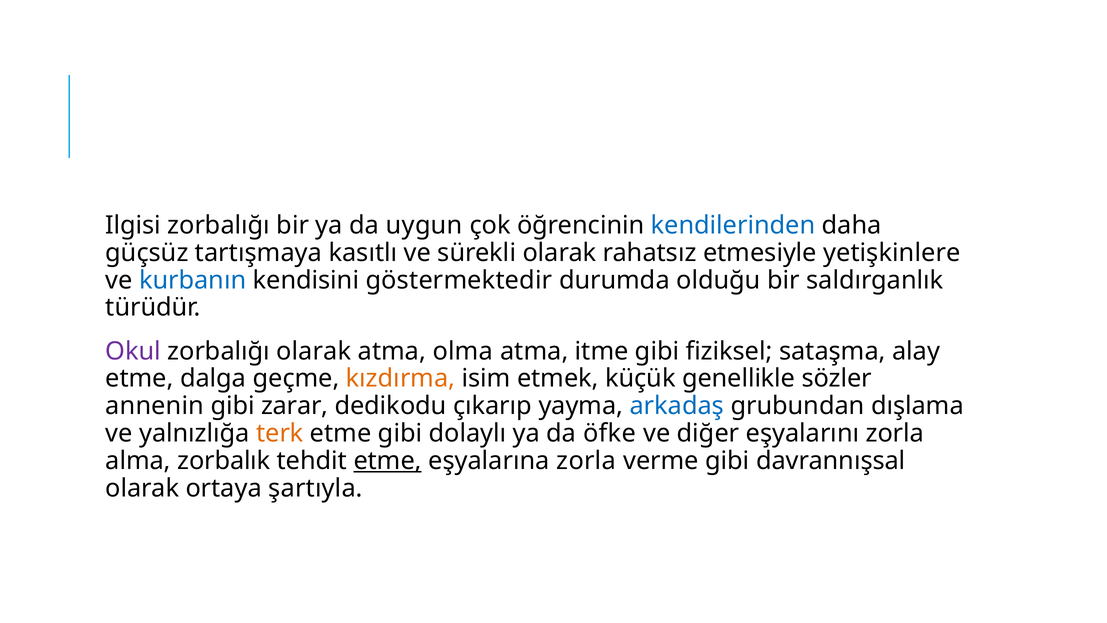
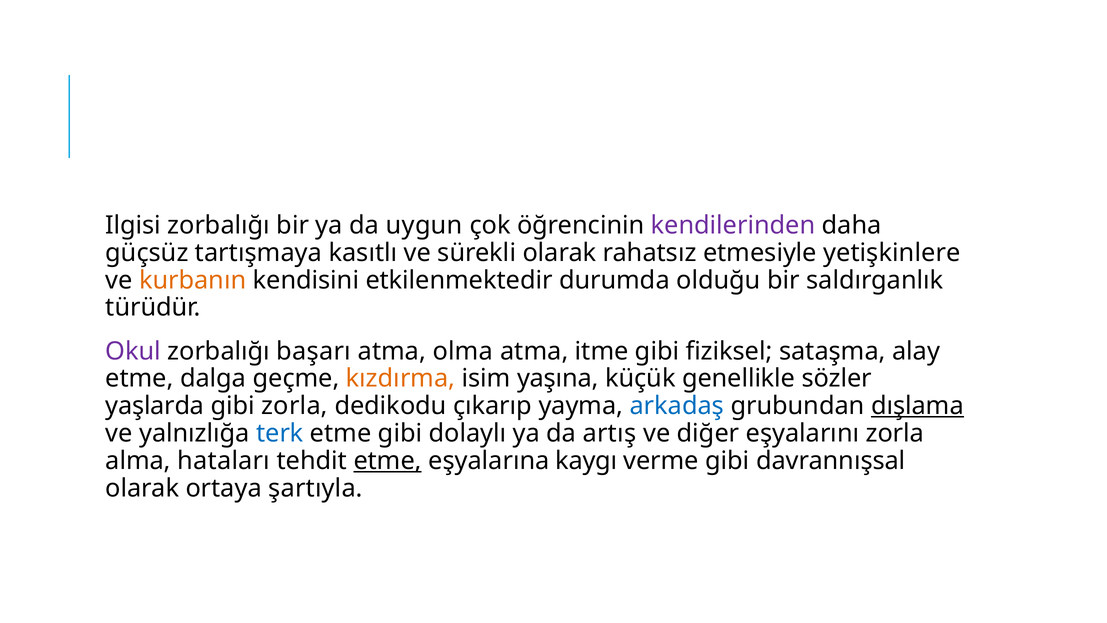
kendilerinden colour: blue -> purple (733, 225)
kurbanın colour: blue -> orange (193, 280)
göstermektedir: göstermektedir -> etkilenmektedir (459, 280)
zorbalığı olarak: olarak -> başarı (314, 351)
etmek: etmek -> yaşına (558, 378)
annenin: annenin -> yaşlarda (155, 406)
gibi zarar: zarar -> zorla (295, 406)
dışlama underline: none -> present (917, 406)
terk colour: orange -> blue (280, 433)
öfke: öfke -> artış (610, 433)
zorbalık: zorbalık -> hataları (224, 461)
eşyalarına zorla: zorla -> kaygı (586, 461)
